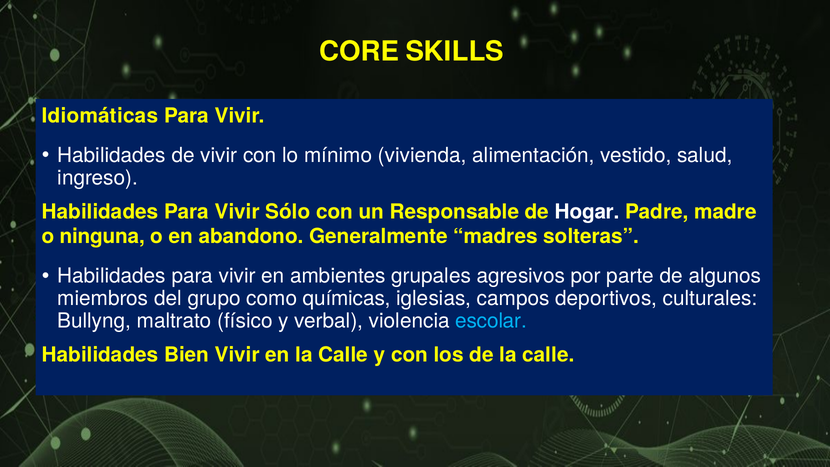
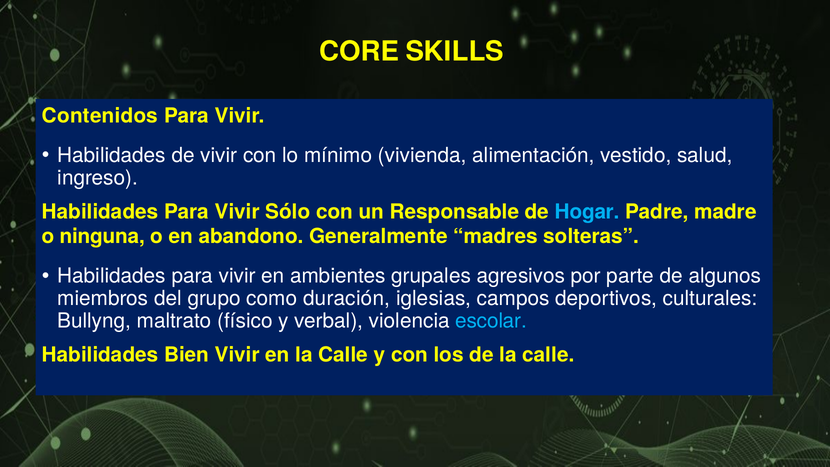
Idiomáticas: Idiomáticas -> Contenidos (100, 116)
Hogar colour: white -> light blue (587, 212)
químicas: químicas -> duración (347, 298)
